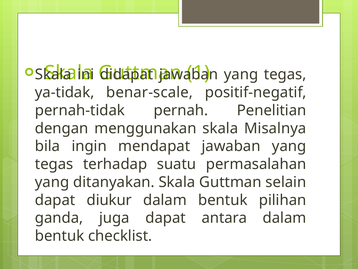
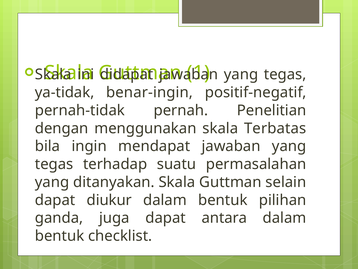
benar-scale: benar-scale -> benar-ingin (150, 92)
Misalnya: Misalnya -> Terbatas (275, 128)
